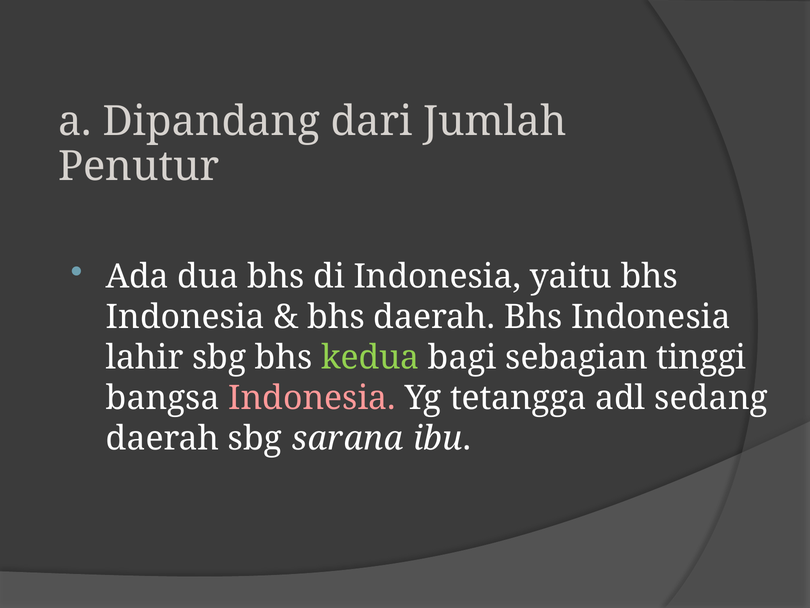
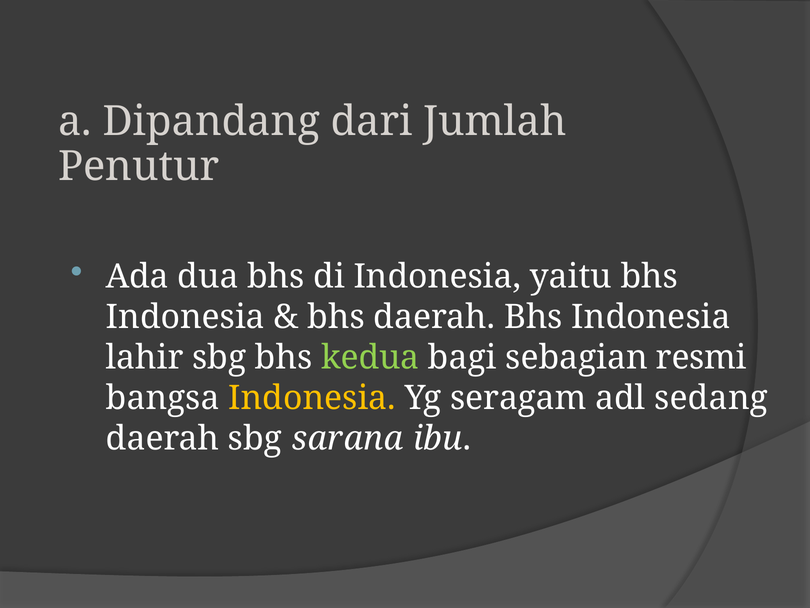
tinggi: tinggi -> resmi (701, 357)
Indonesia colour: pink -> yellow (312, 398)
tetangga: tetangga -> seragam (518, 398)
